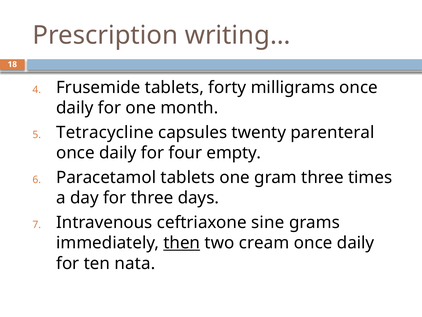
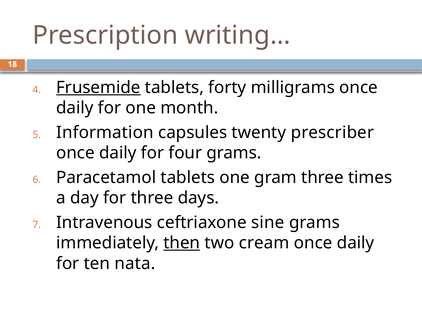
Frusemide underline: none -> present (98, 87)
Tetracycline: Tetracycline -> Information (105, 132)
parenteral: parenteral -> prescriber (332, 132)
four empty: empty -> grams (234, 153)
